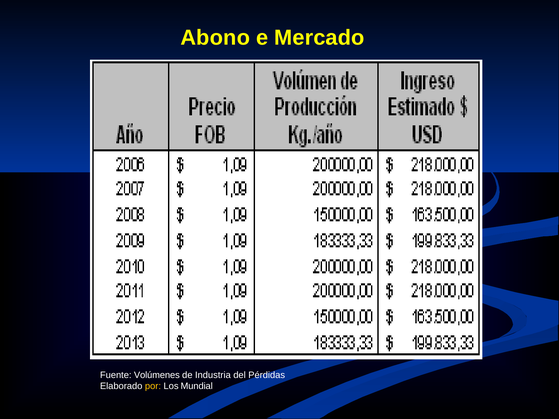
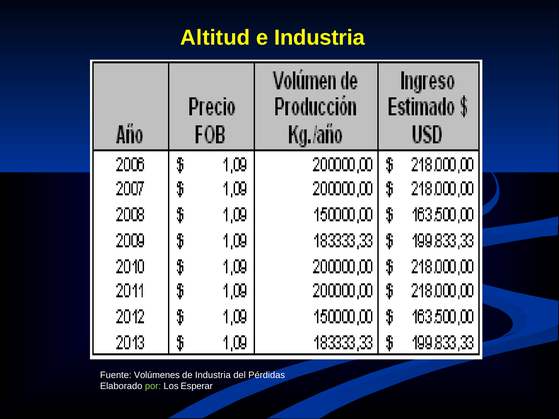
Abono: Abono -> Altitud (215, 38)
e Mercado: Mercado -> Industria (320, 38)
por colour: yellow -> light green (153, 386)
Mundial: Mundial -> Esperar (197, 386)
